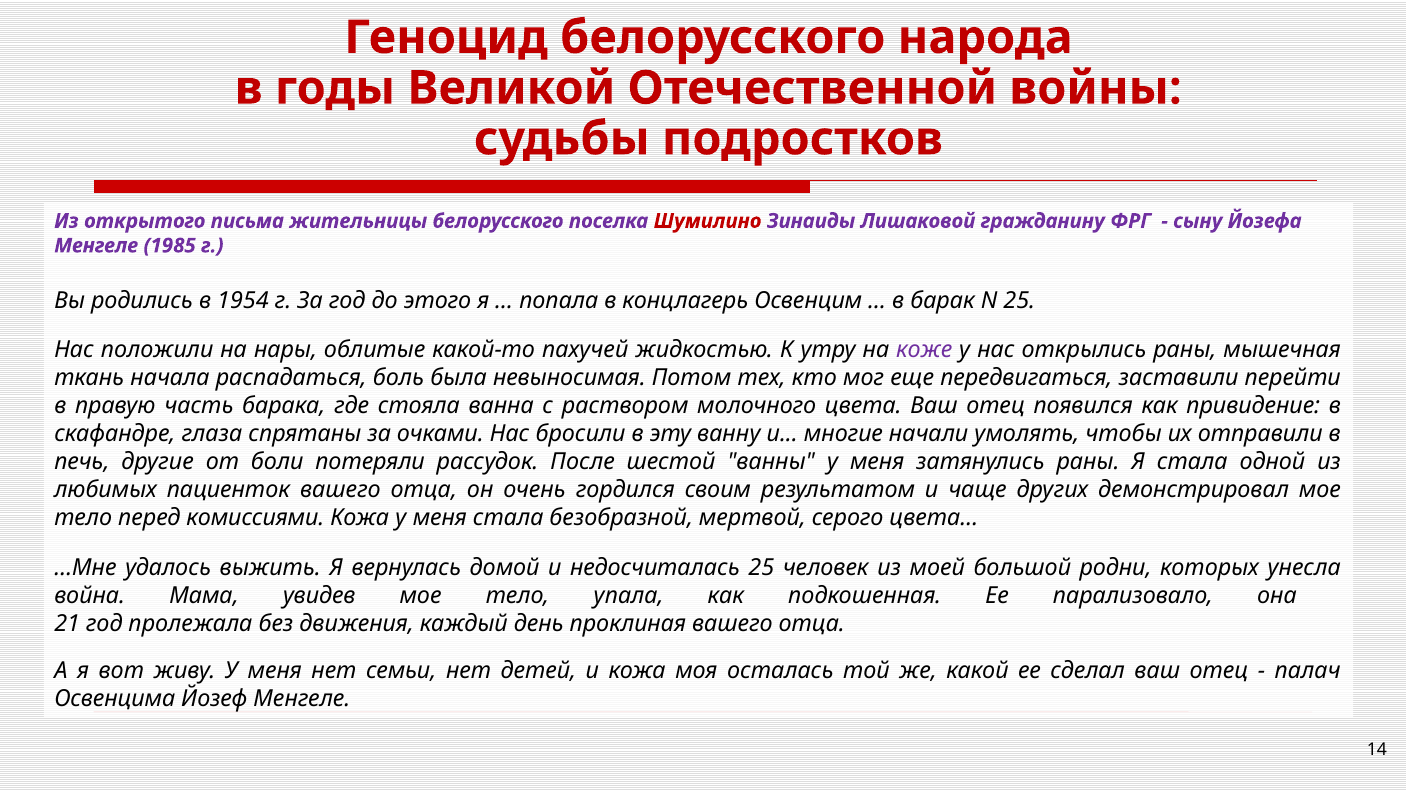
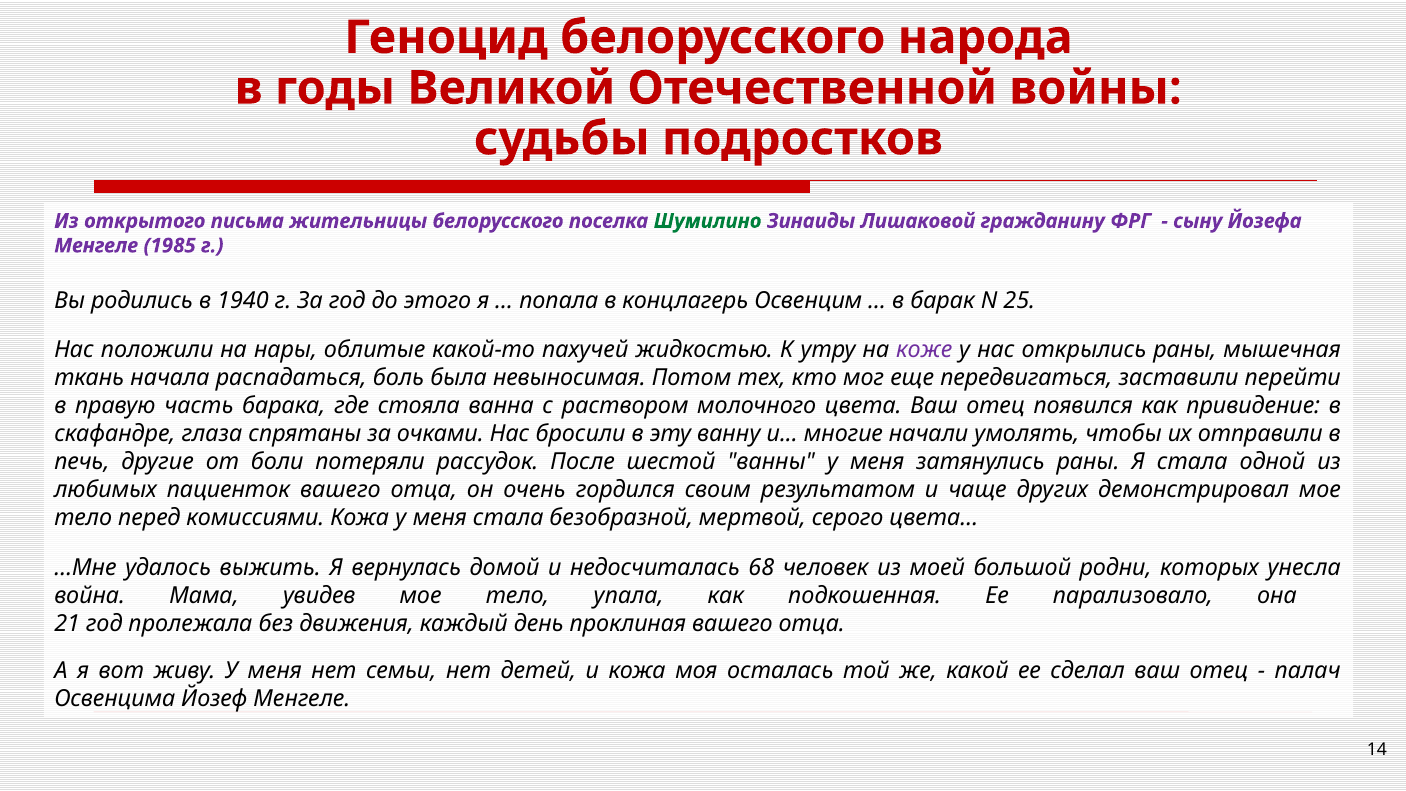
Шумилино colour: red -> green (708, 221)
1954: 1954 -> 1940 (243, 300)
недосчиталась 25: 25 -> 68 (761, 567)
